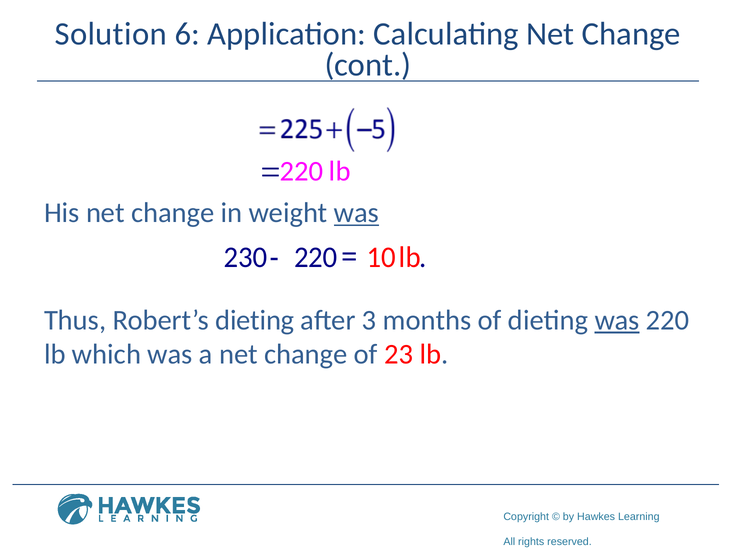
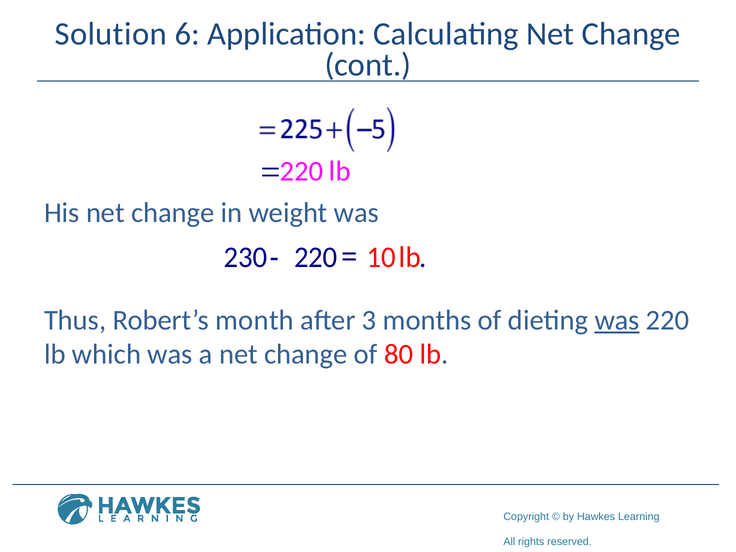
was underline: present -> none (356, 213)
Robert’s dieting: dieting -> month (255, 320)
23: 23 -> 80 (399, 354)
